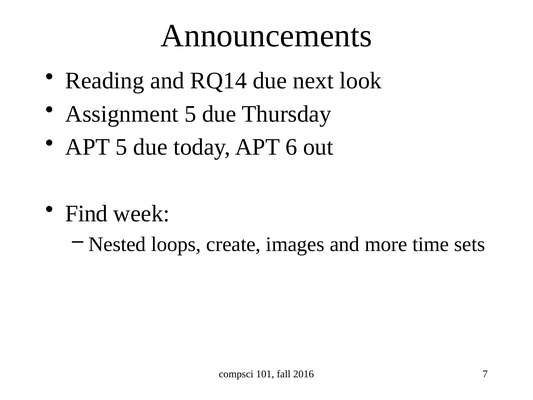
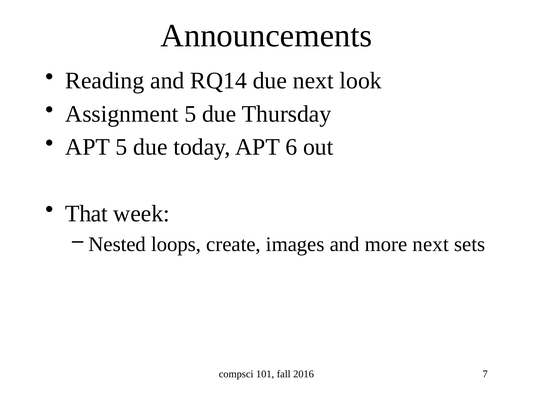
Find: Find -> That (86, 213)
more time: time -> next (431, 244)
